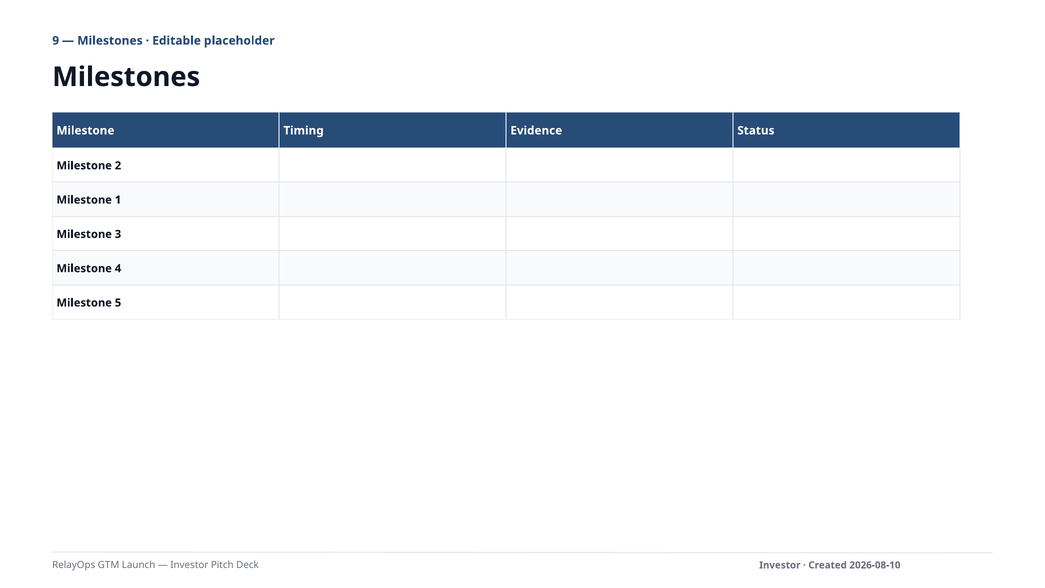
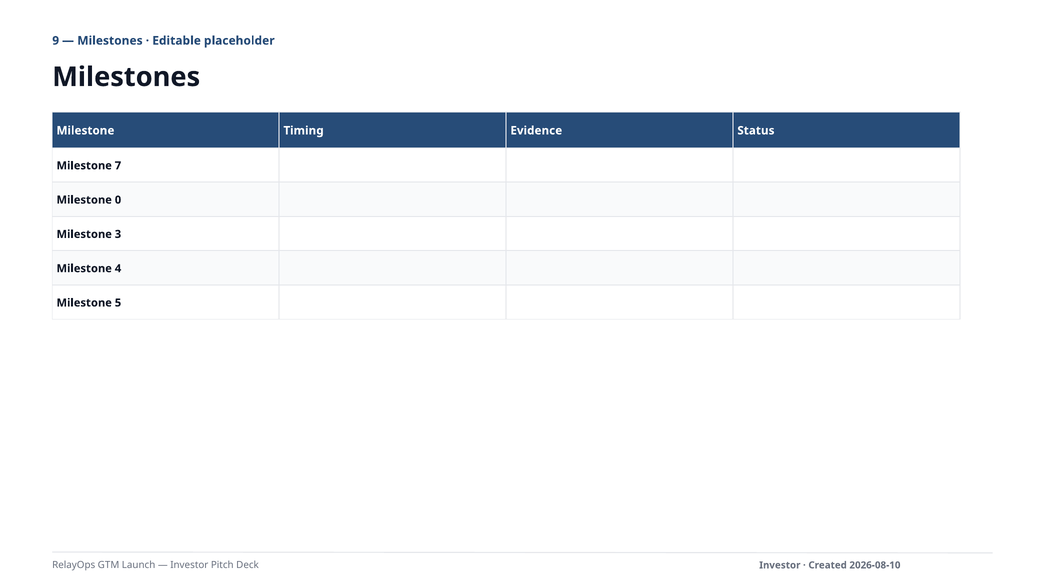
2: 2 -> 7 (118, 166)
1: 1 -> 0 (118, 200)
